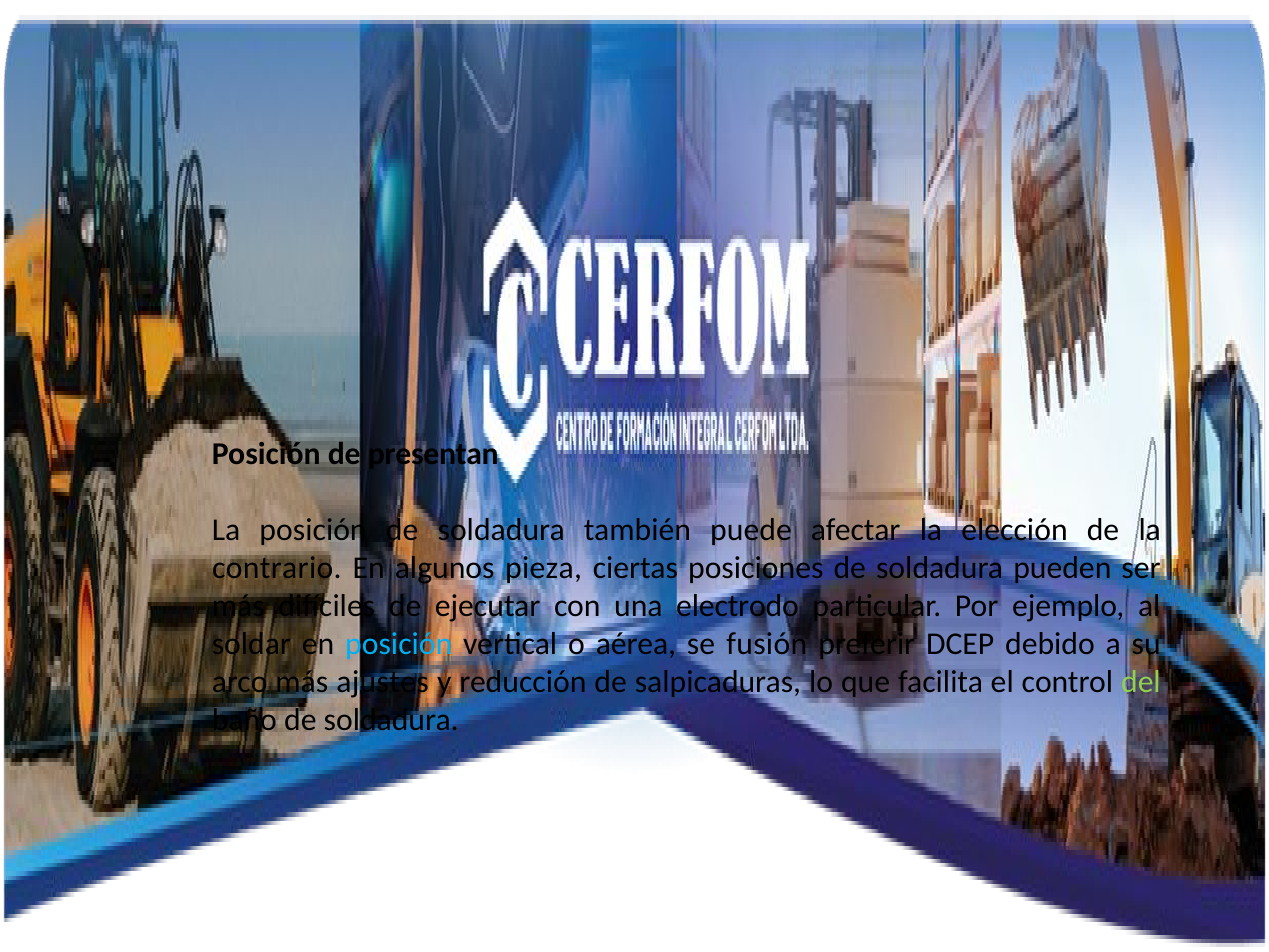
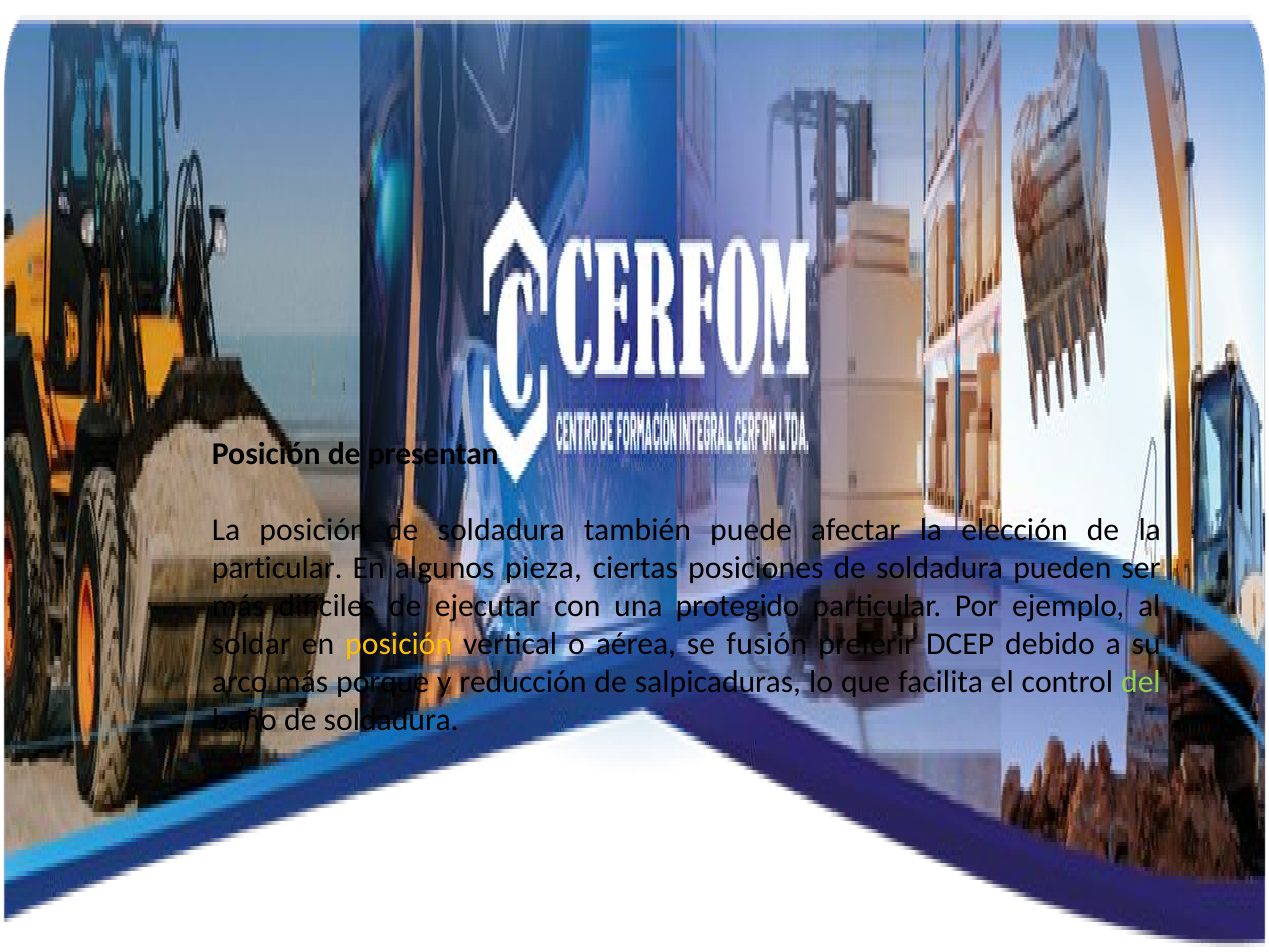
contrario: contrario -> particular (277, 568)
electrodo: electrodo -> protegido (738, 606)
posición colour: light blue -> yellow (399, 644)
ajustes: ajustes -> porque (383, 682)
